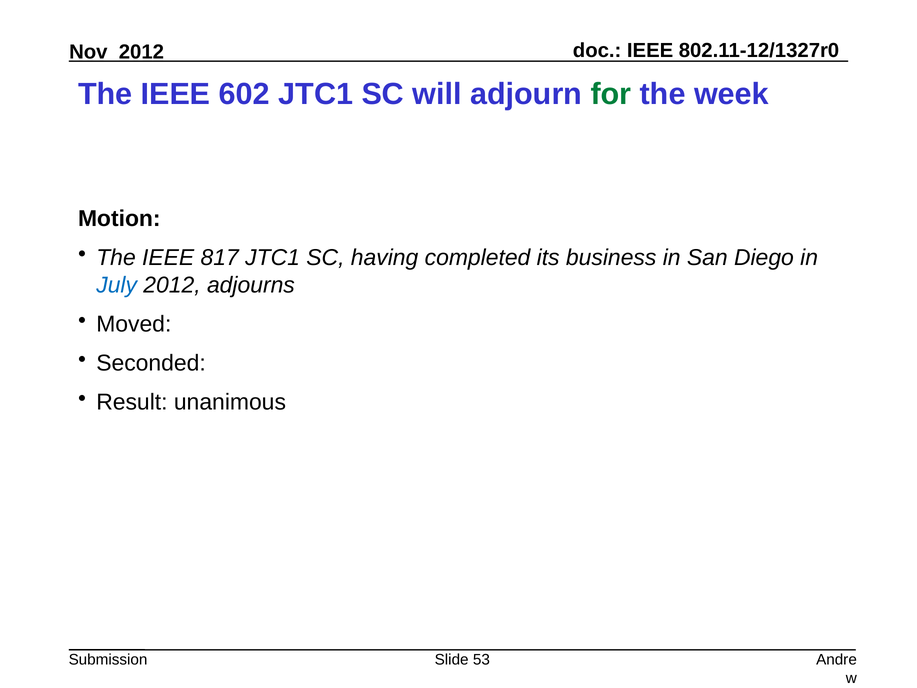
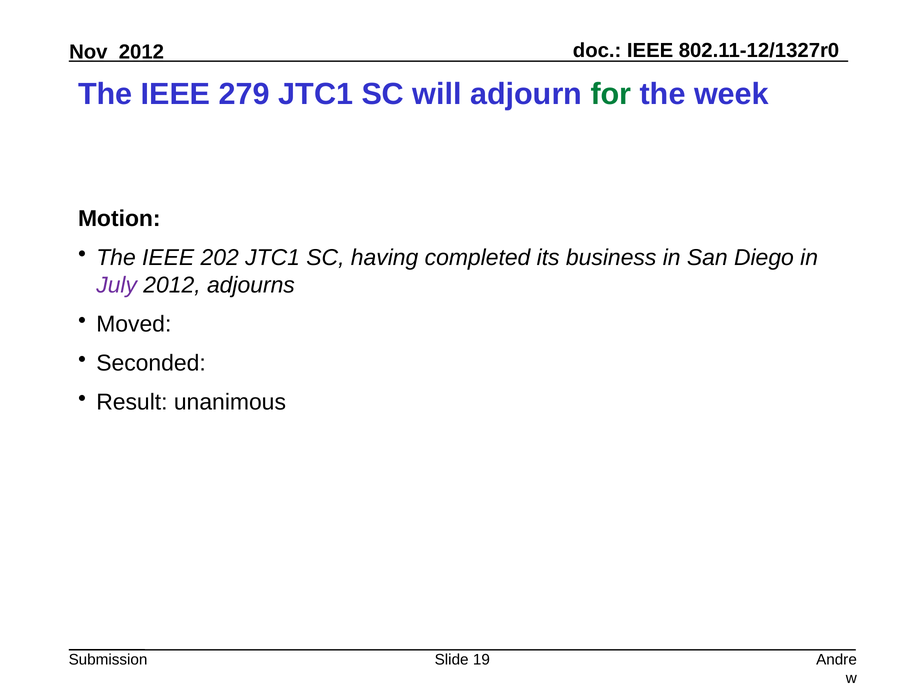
602: 602 -> 279 (244, 94)
817: 817 -> 202 (220, 258)
July colour: blue -> purple (117, 285)
53: 53 -> 19 (481, 660)
